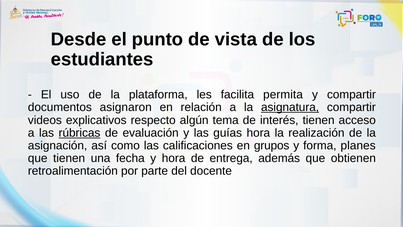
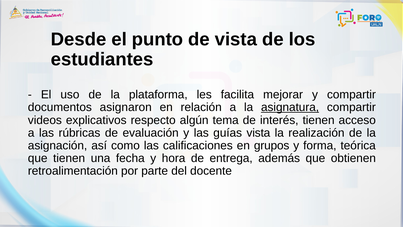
permita: permita -> mejorar (283, 95)
rúbricas underline: present -> none (79, 133)
guías hora: hora -> vista (258, 133)
planes: planes -> teórica (358, 145)
